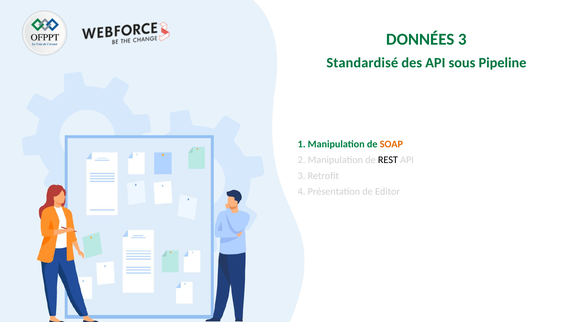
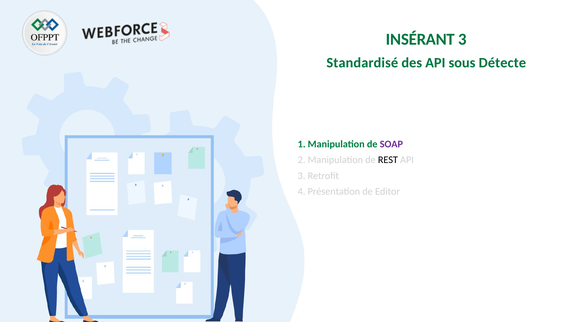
DONNÉES: DONNÉES -> INSÉRANT (420, 39)
Pipeline: Pipeline -> Détecte (502, 63)
SOAP colour: orange -> purple (391, 144)
